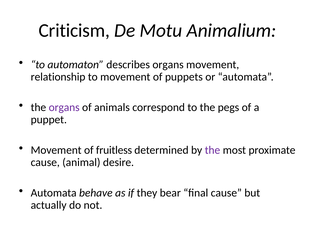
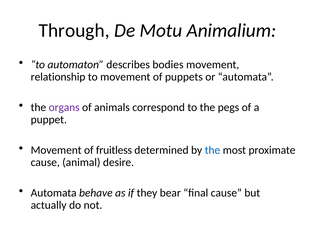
Criticism: Criticism -> Through (74, 30)
describes organs: organs -> bodies (168, 64)
the colour: purple -> blue (212, 150)
